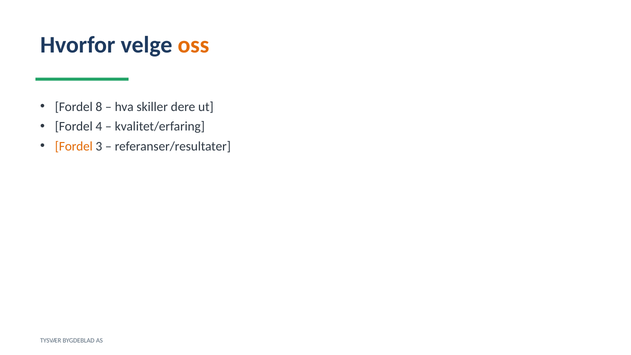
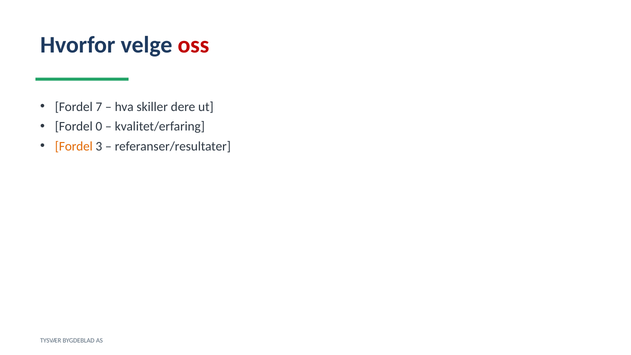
oss colour: orange -> red (193, 45)
8: 8 -> 7 (99, 107)
4: 4 -> 0 (99, 127)
